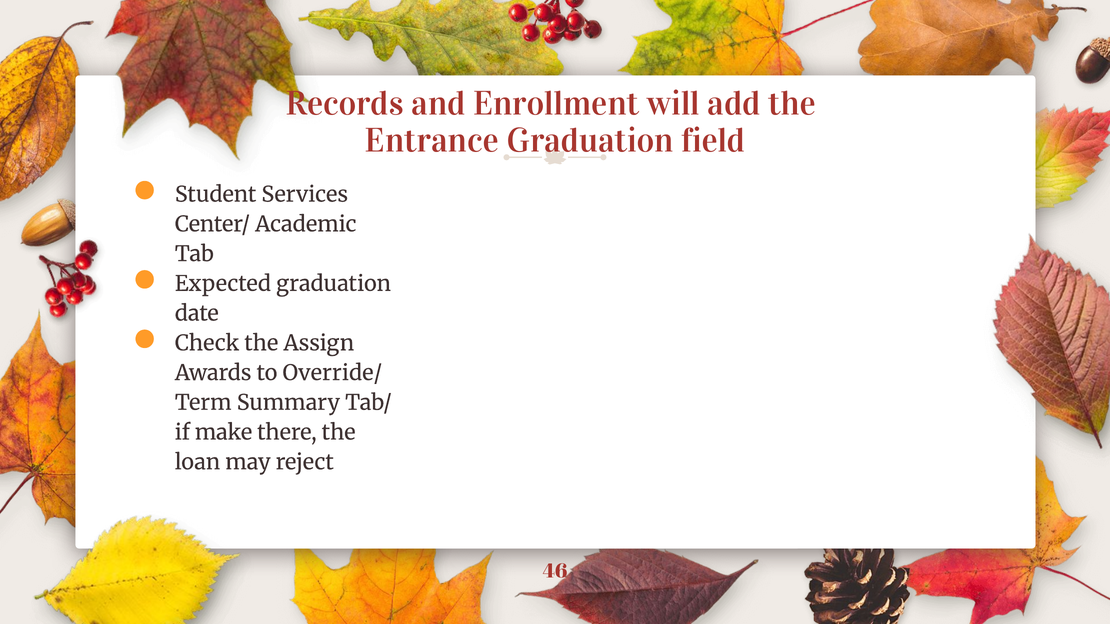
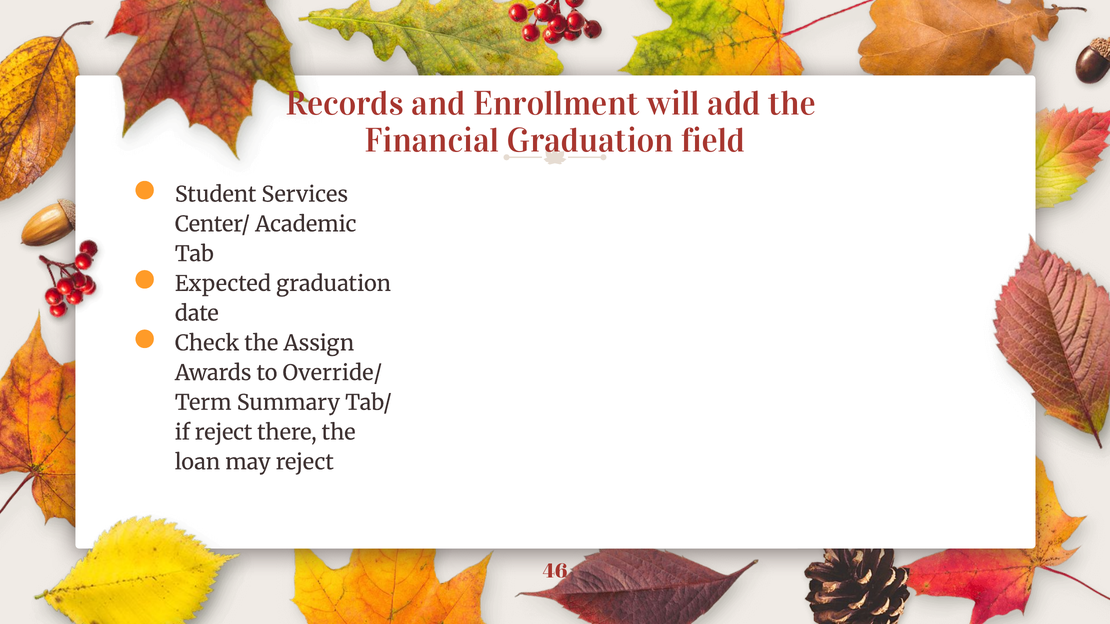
Entrance: Entrance -> Financial (432, 140)
if make: make -> reject (224, 433)
